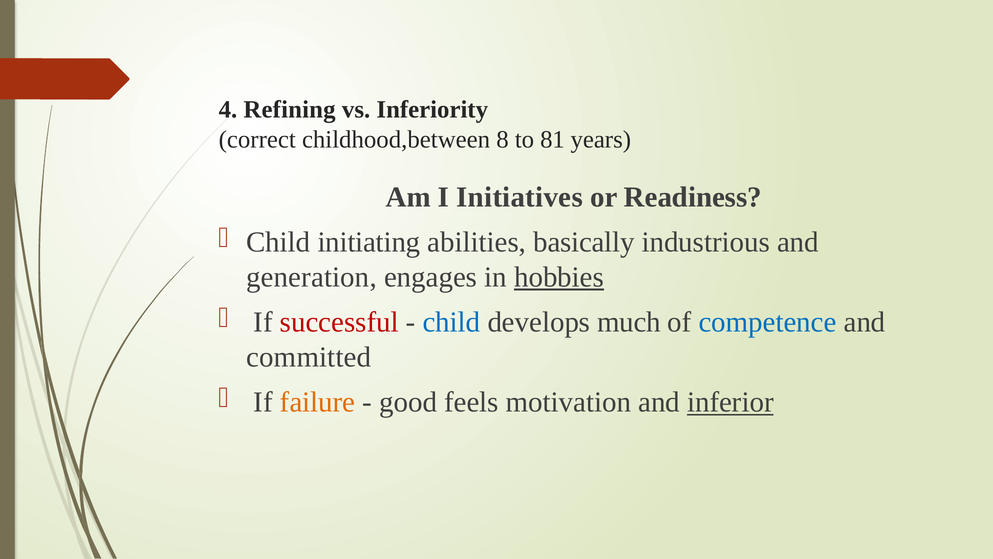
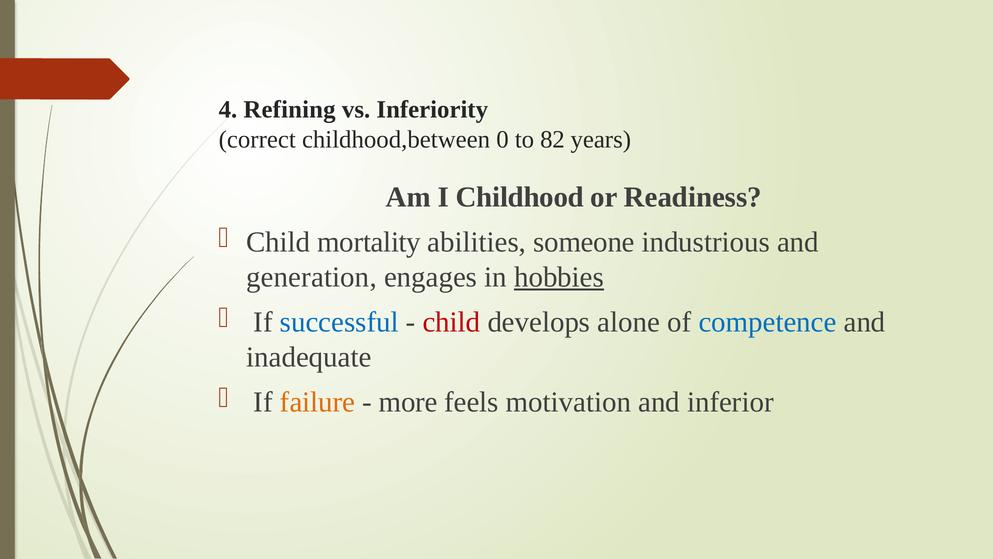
8: 8 -> 0 (502, 139)
81: 81 -> 82 (552, 139)
Initiatives: Initiatives -> Childhood (520, 197)
initiating: initiating -> mortality (369, 242)
basically: basically -> someone (584, 242)
successful colour: red -> blue (339, 322)
child colour: blue -> red (452, 322)
much: much -> alone (629, 322)
committed: committed -> inadequate (309, 357)
good: good -> more (408, 402)
inferior underline: present -> none (730, 402)
